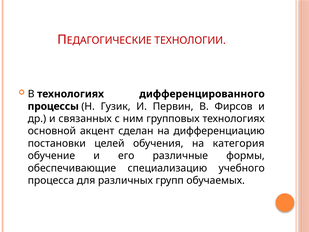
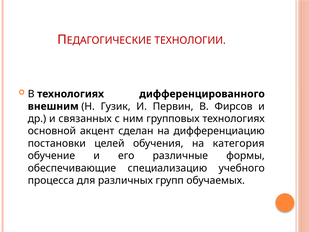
процессы: процессы -> внешним (53, 106)
